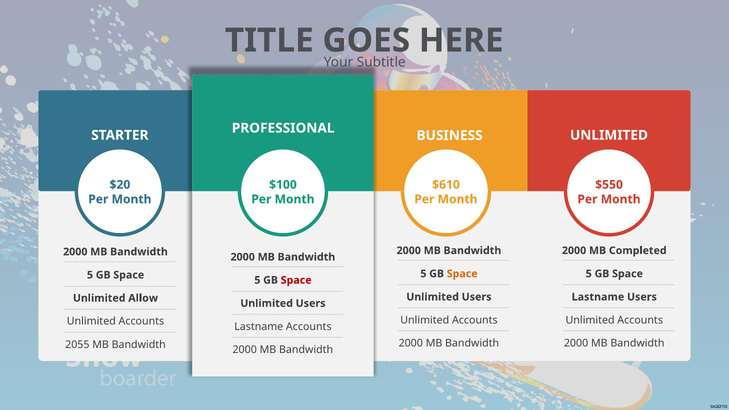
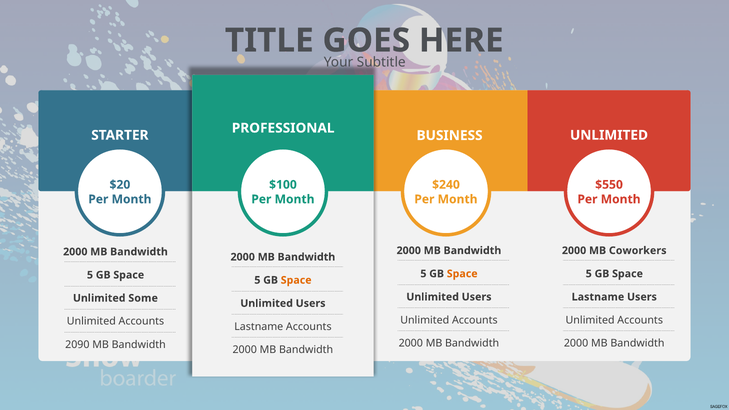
$610: $610 -> $240 (446, 185)
Completed: Completed -> Coworkers (638, 251)
Space colour: red -> orange (296, 280)
Allow: Allow -> Some (143, 298)
2055: 2055 -> 2090 (77, 345)
